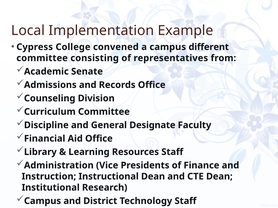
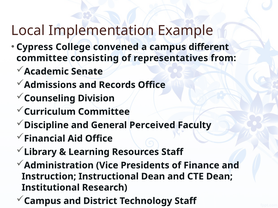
Designate: Designate -> Perceived (152, 125)
